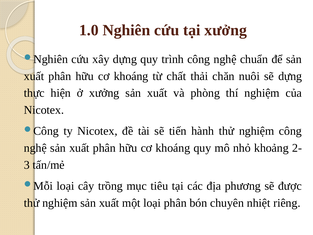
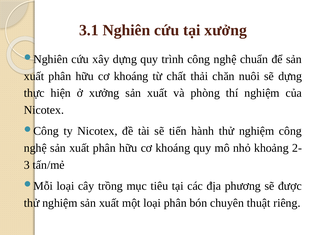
1.0: 1.0 -> 3.1 (89, 30)
nhiệt: nhiệt -> thuật (259, 203)
